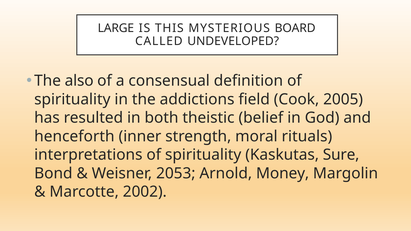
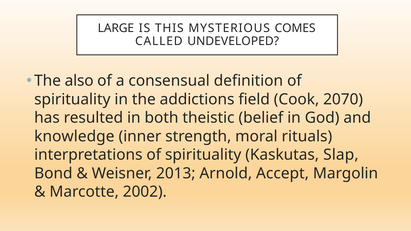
BOARD: BOARD -> COMES (295, 28)
2005: 2005 -> 2070 (343, 99)
henceforth: henceforth -> knowledge (74, 136)
Sure: Sure -> Slap (341, 155)
2053: 2053 -> 2013 (176, 173)
Money: Money -> Accept (282, 173)
